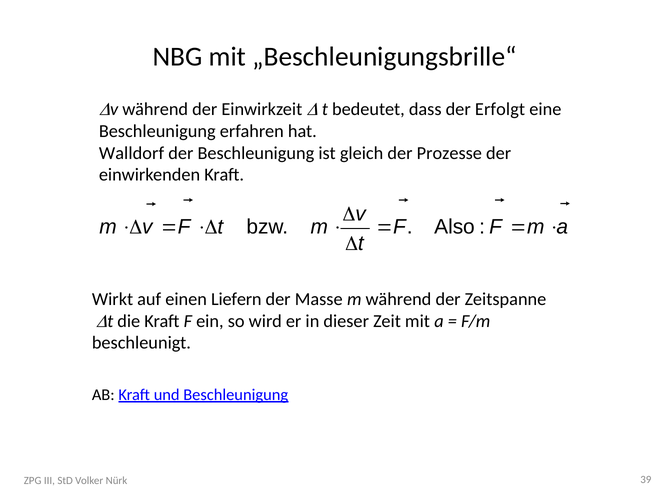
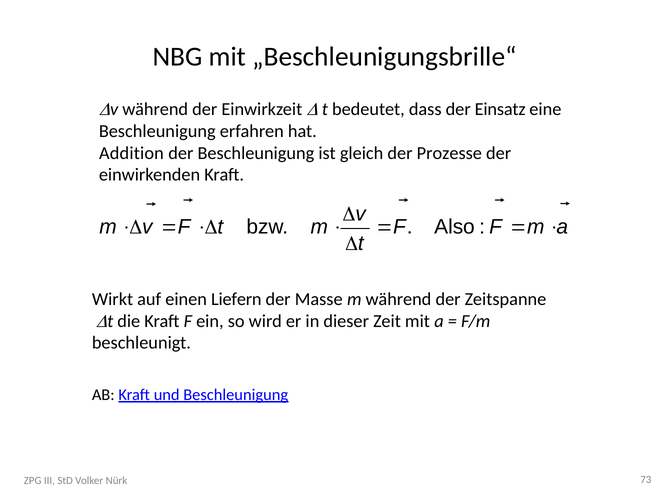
Erfolgt: Erfolgt -> Einsatz (500, 109)
Walldorf: Walldorf -> Addition (131, 153)
39: 39 -> 73 (646, 480)
